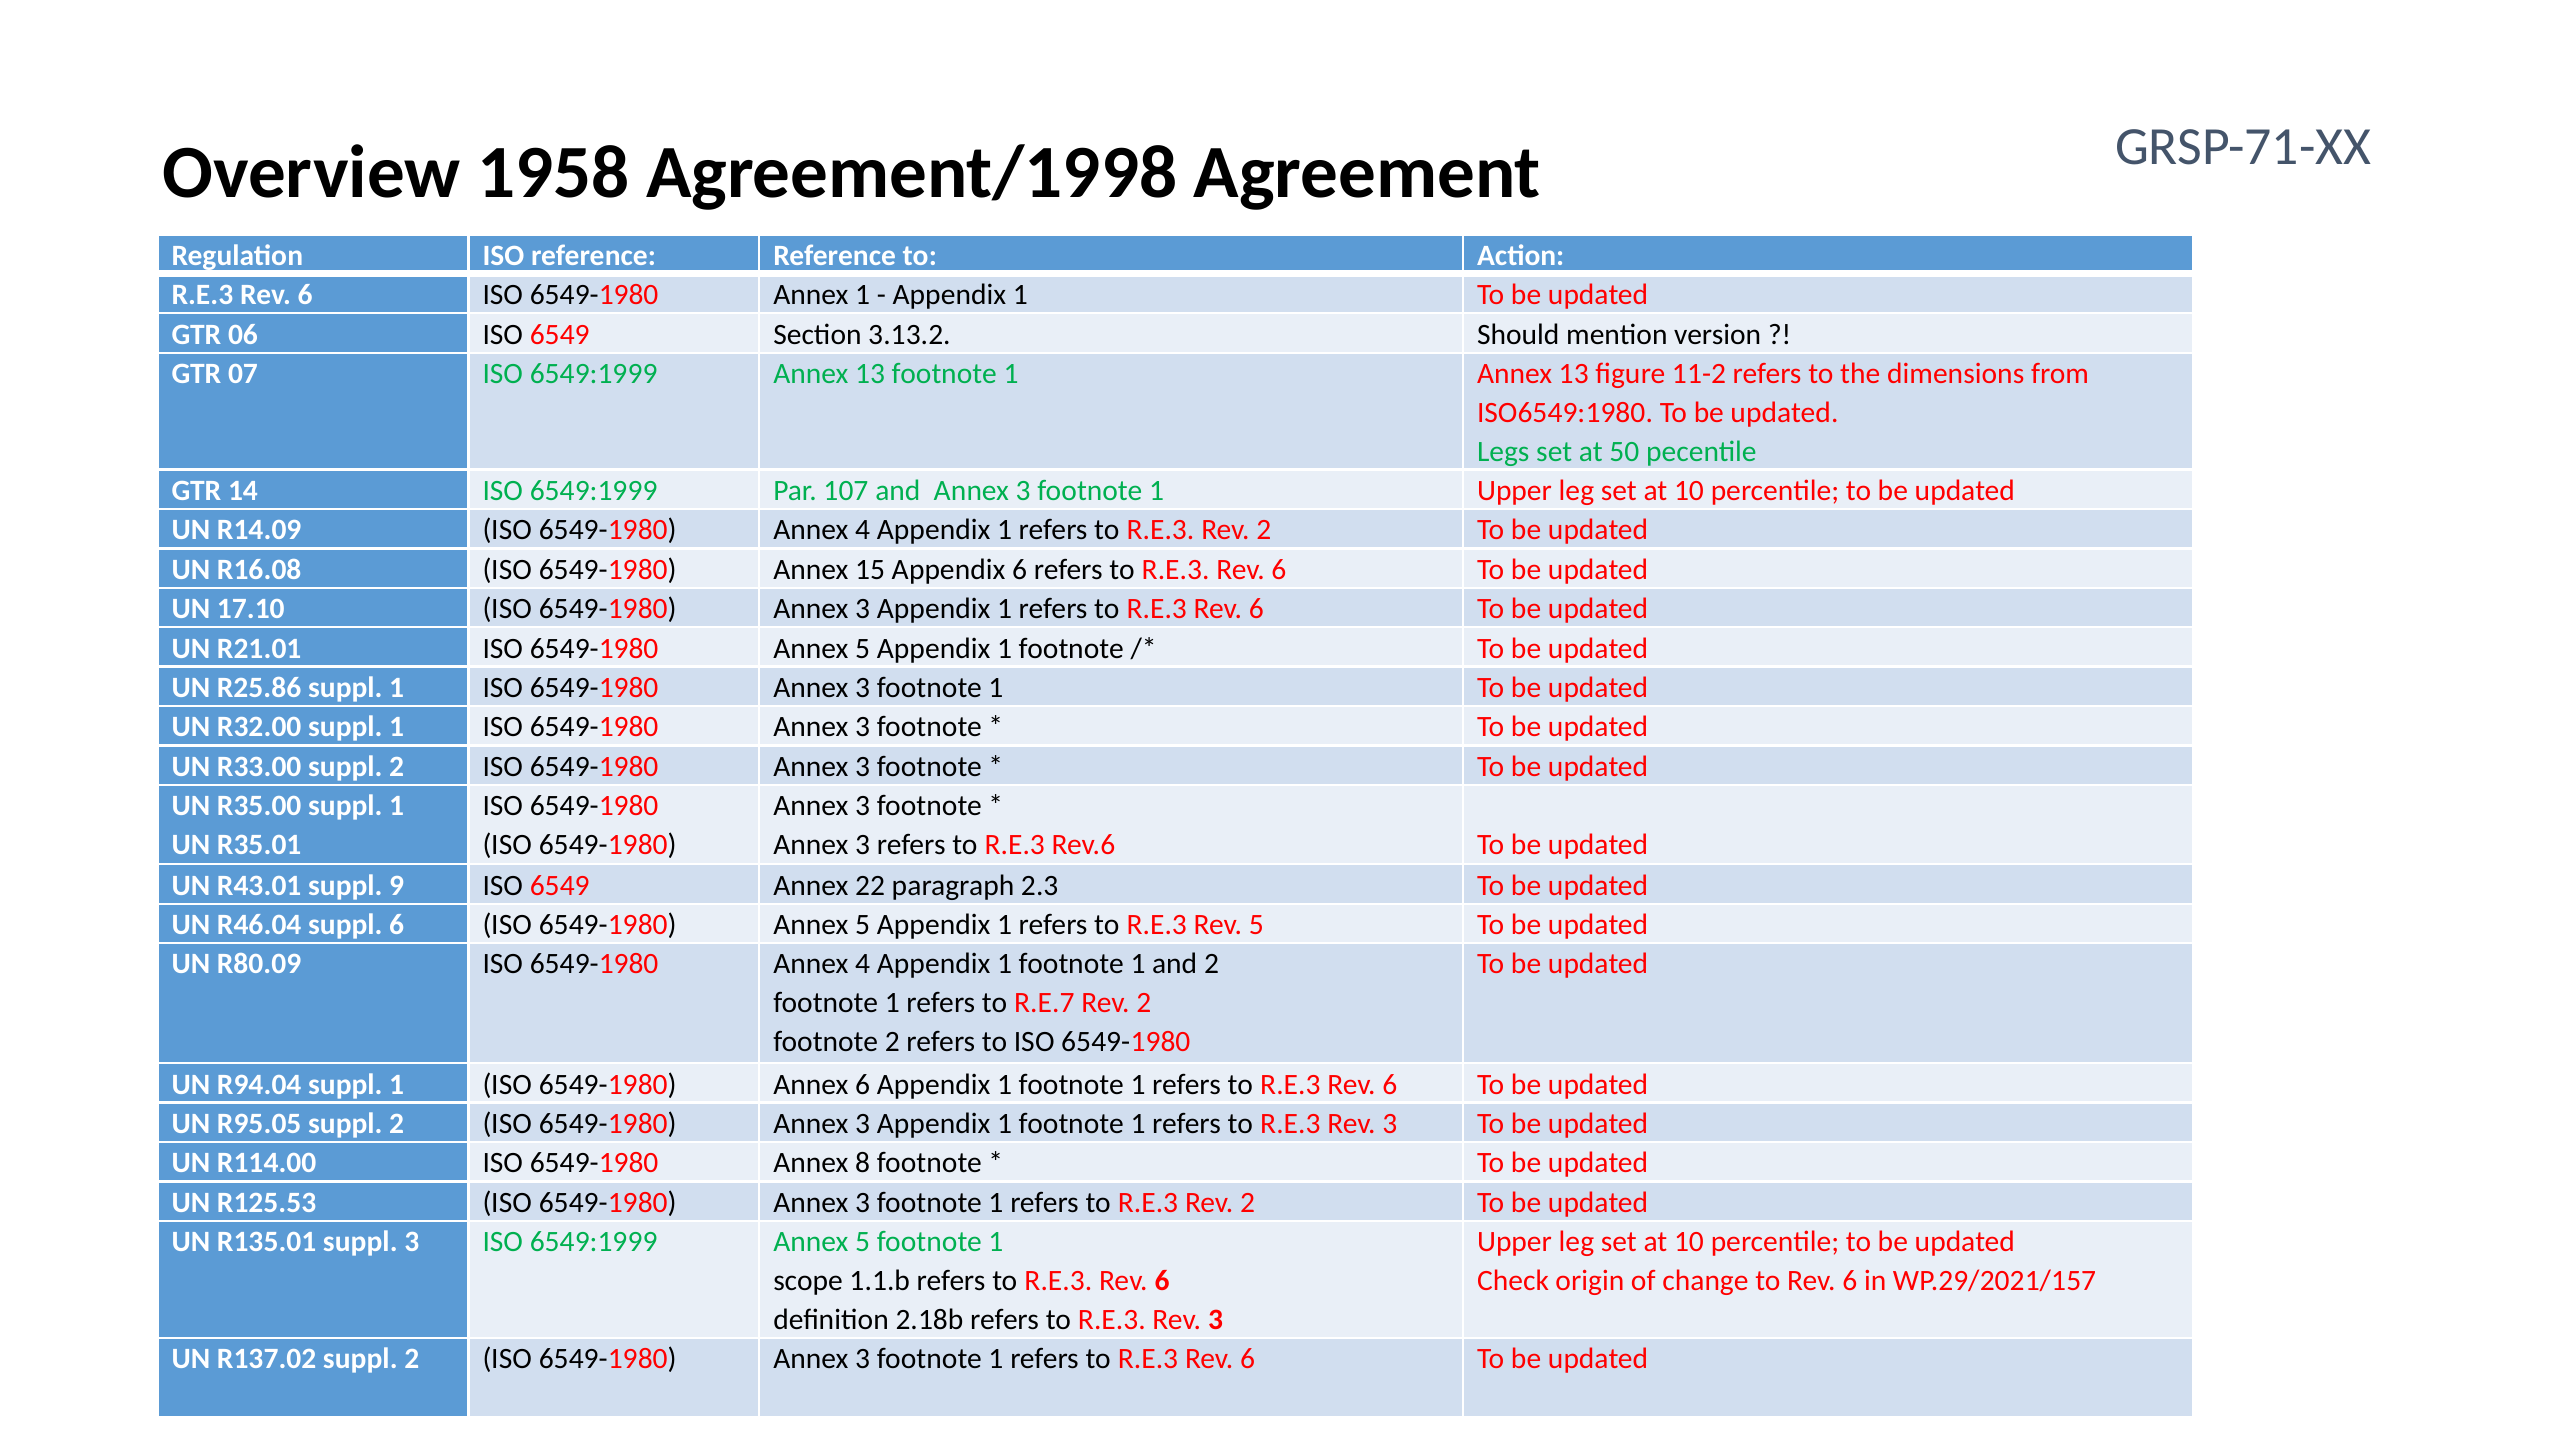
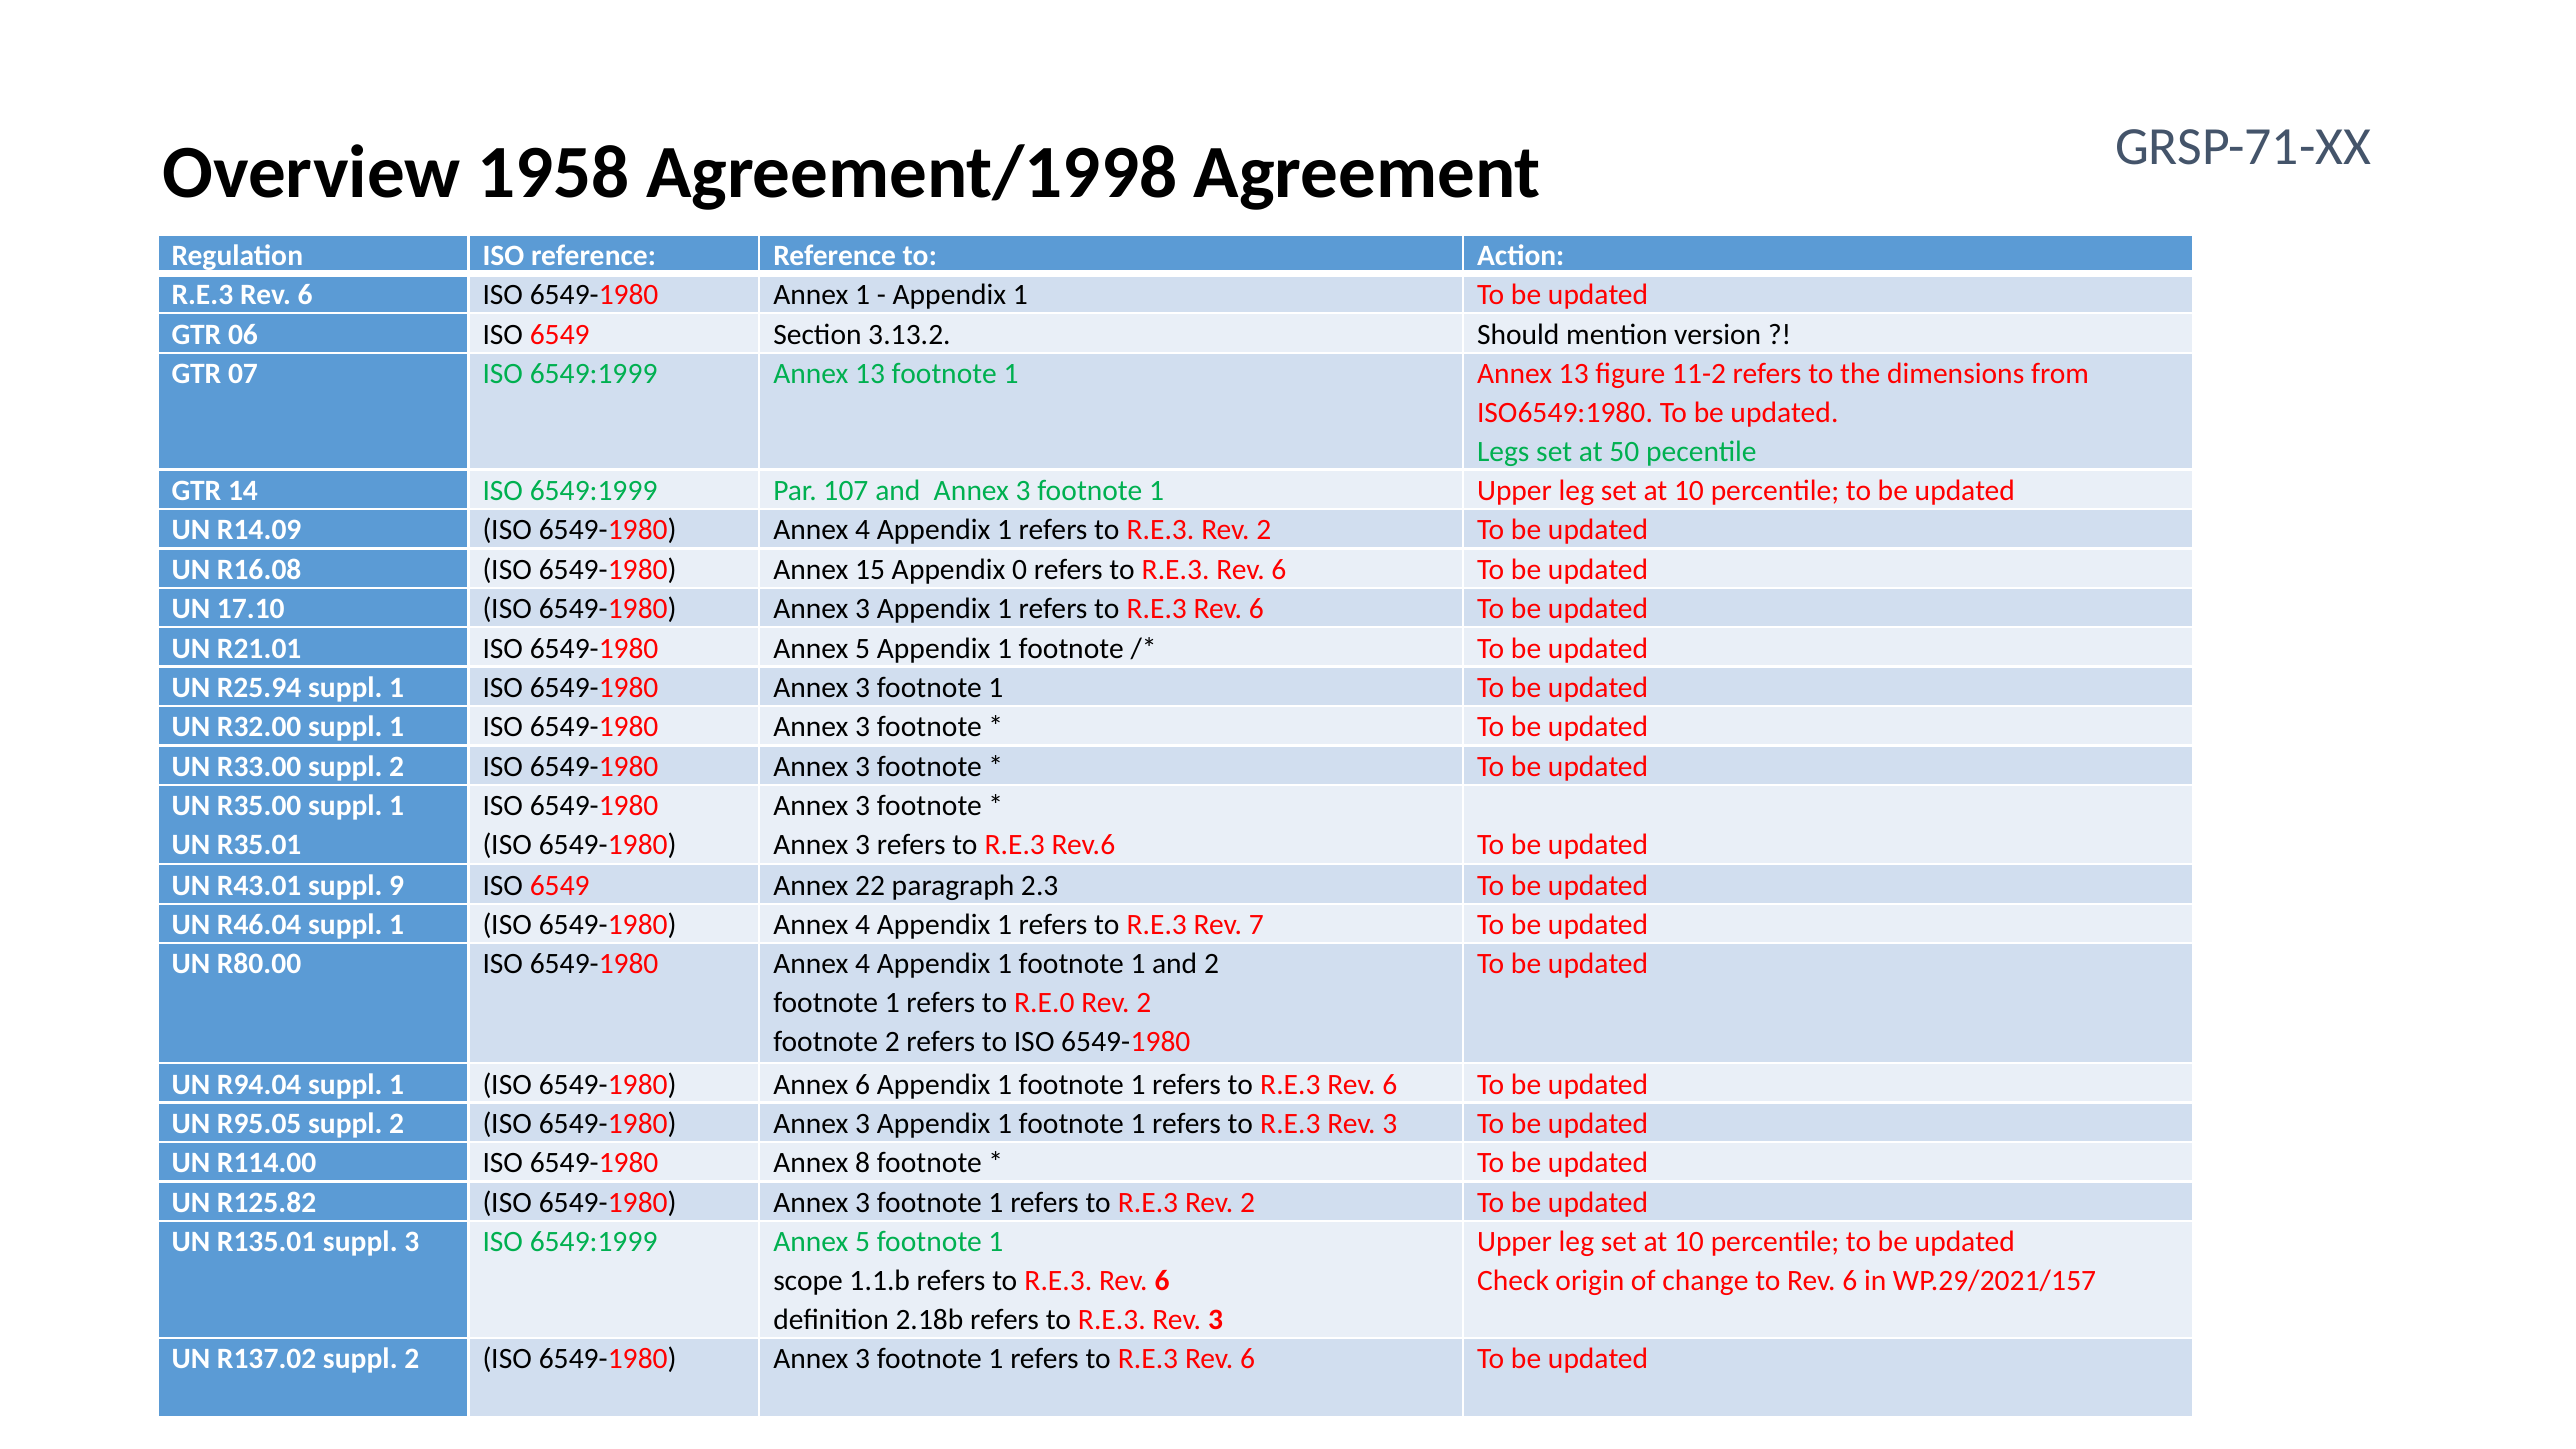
Appendix 6: 6 -> 0 (1020, 570)
R25.86: R25.86 -> R25.94 (259, 688)
R46.04 suppl 6: 6 -> 1 (397, 925)
5: 5 -> 4 (862, 925)
Rev 5: 5 -> 7 (1256, 925)
R80.09: R80.09 -> R80.00 (259, 964)
R.E.7: R.E.7 -> R.E.0 (1044, 1003)
R125.53: R125.53 -> R125.82 (267, 1203)
